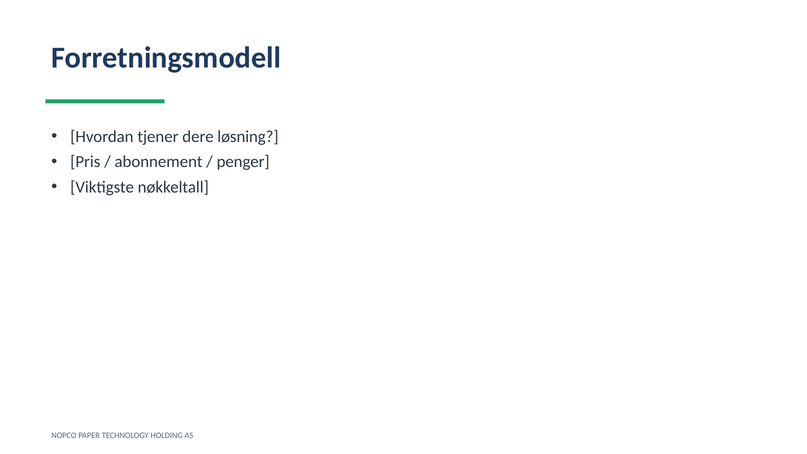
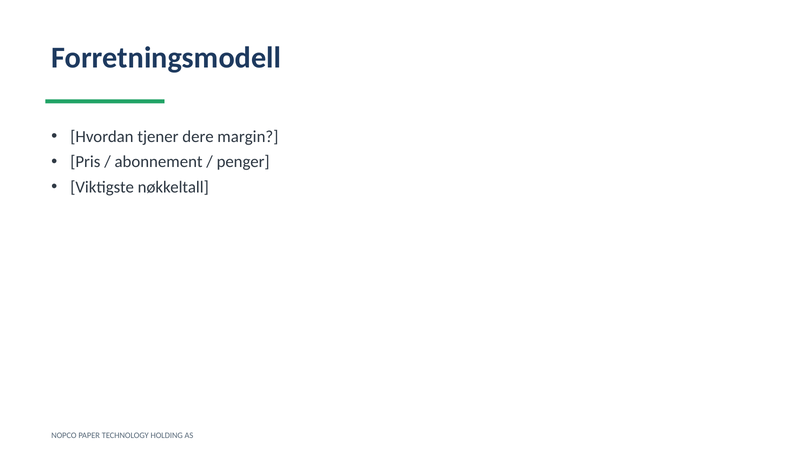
løsning: løsning -> margin (248, 137)
